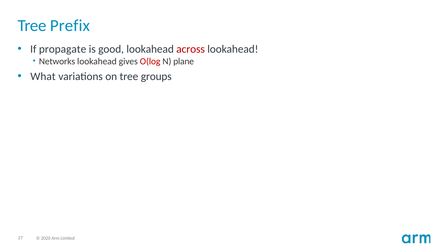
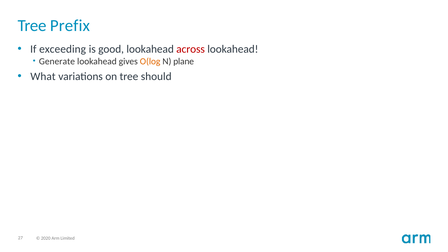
propagate: propagate -> exceeding (63, 49)
Networks: Networks -> Generate (57, 61)
O(log colour: red -> orange (150, 61)
groups: groups -> should (156, 77)
